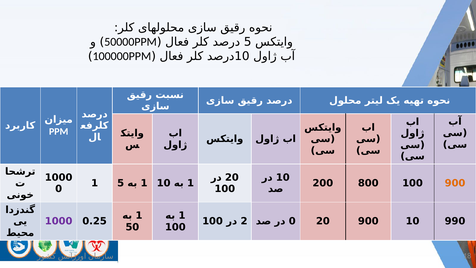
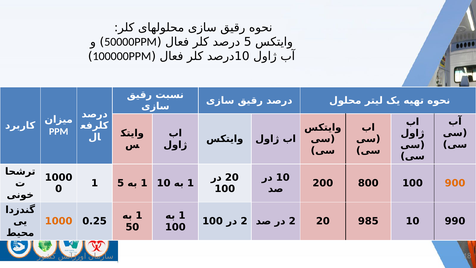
1000 colour: purple -> orange (59, 221)
0: 0 -> 2 (292, 221)
20 900: 900 -> 985 (368, 221)
